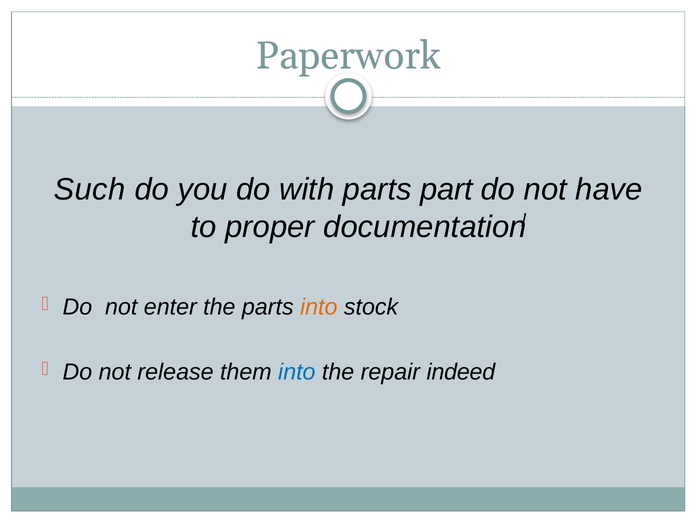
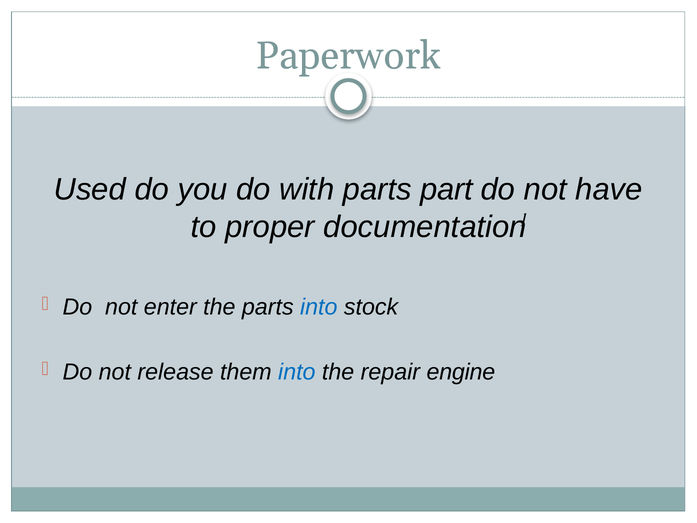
Such: Such -> Used (90, 190)
into colour: orange -> blue (319, 307)
indeed: indeed -> engine (461, 372)
